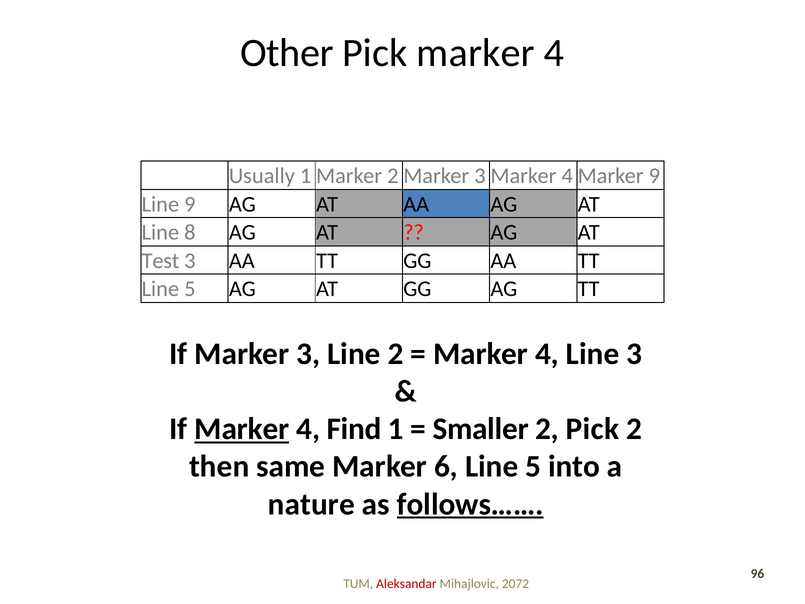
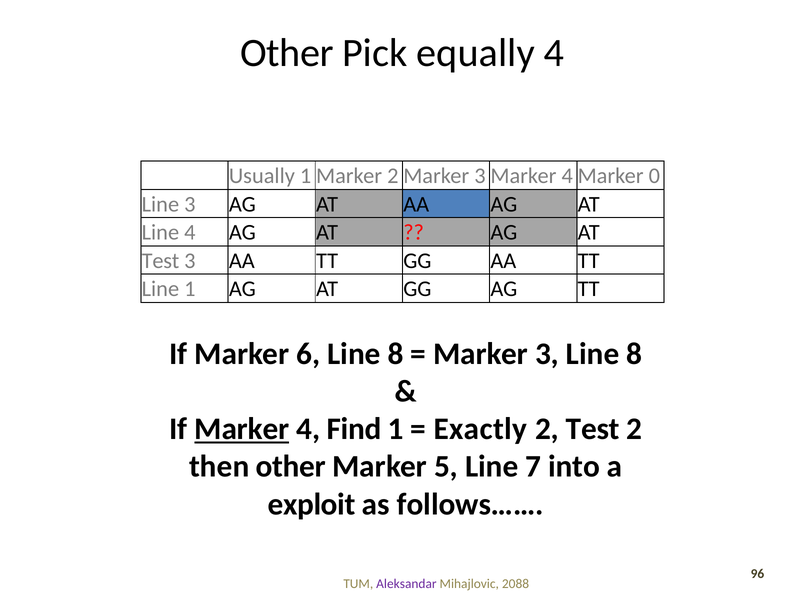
Pick marker: marker -> equally (476, 53)
9: 9 -> 0 (654, 176)
Line 9: 9 -> 3 (190, 204)
Line 8: 8 -> 4 (190, 232)
5: 5 -> 1 (190, 289)
Marker 3: 3 -> 6 (308, 354)
2: 2 -> 8 (396, 354)
4: 4 -> 3 (547, 354)
3: 3 -> 8 (634, 354)
Smaller: Smaller -> Exactly (480, 429)
2 Pick: Pick -> Test (593, 429)
then same: same -> other (291, 466)
6: 6 -> 5 (446, 466)
5: 5 -> 7 (533, 466)
nature: nature -> exploit (312, 504)
follows…… underline: present -> none (470, 504)
Aleksandar colour: red -> purple (406, 583)
2072: 2072 -> 2088 (516, 583)
